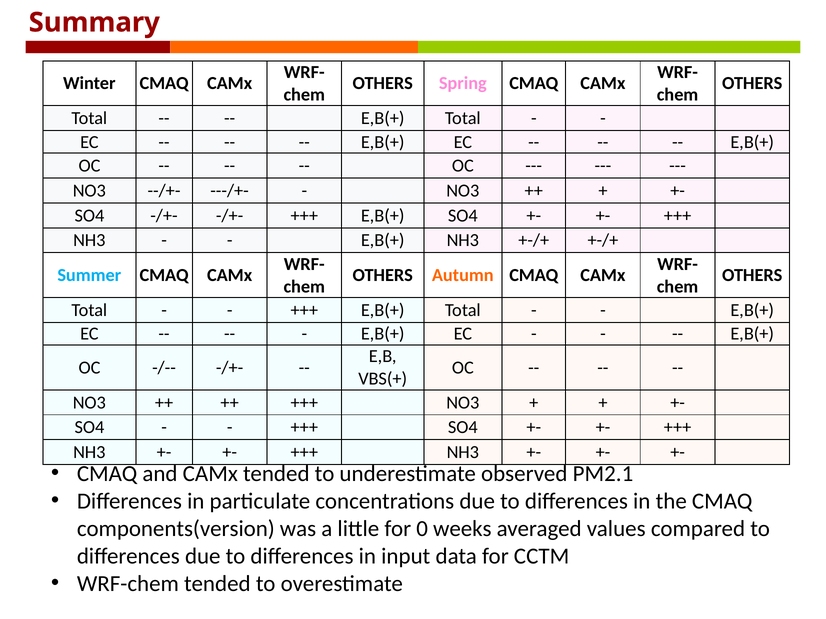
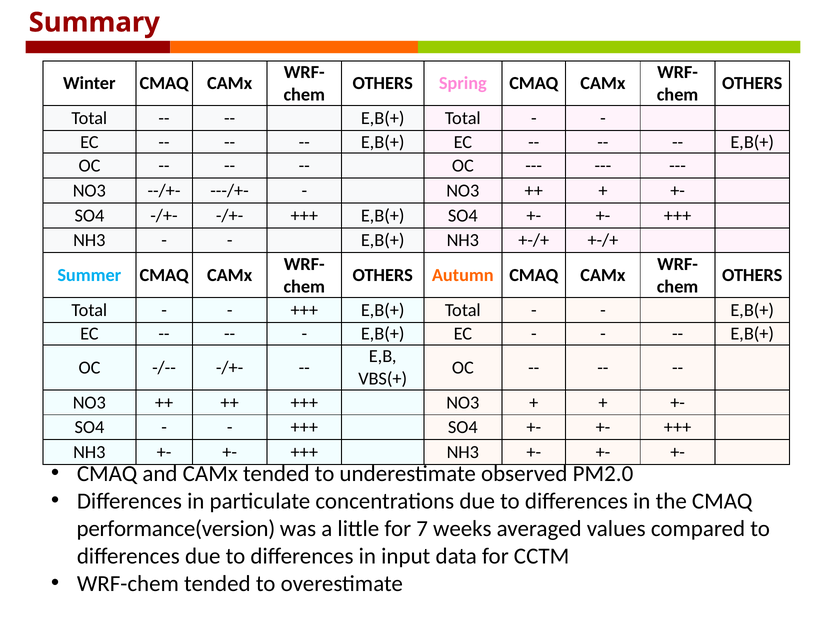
PM2.1: PM2.1 -> PM2.0 (603, 474)
components(version: components(version -> performance(version (176, 529)
0: 0 -> 7 (422, 529)
